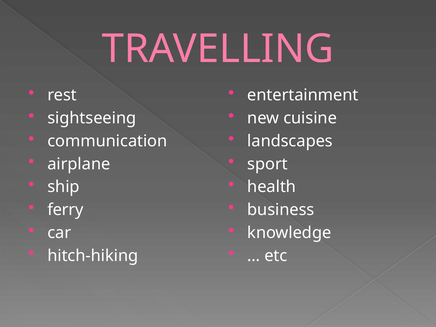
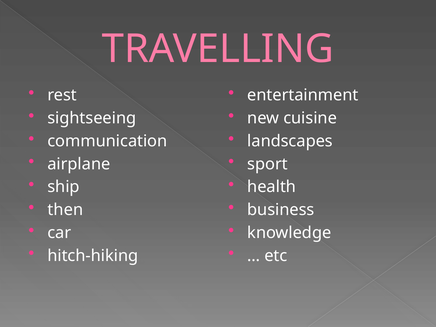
ferry: ferry -> then (65, 210)
